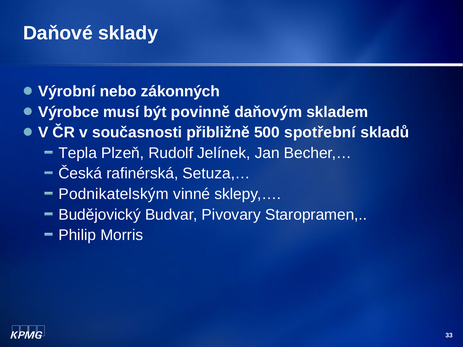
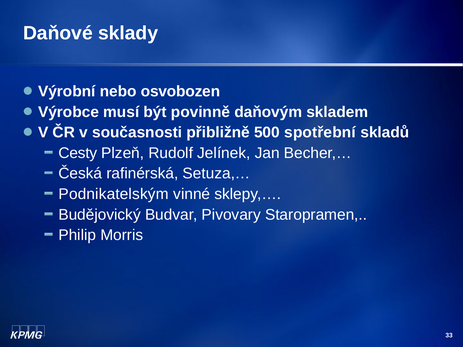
zákonných: zákonných -> osvobozen (180, 92)
Tepla: Tepla -> Cesty (78, 153)
